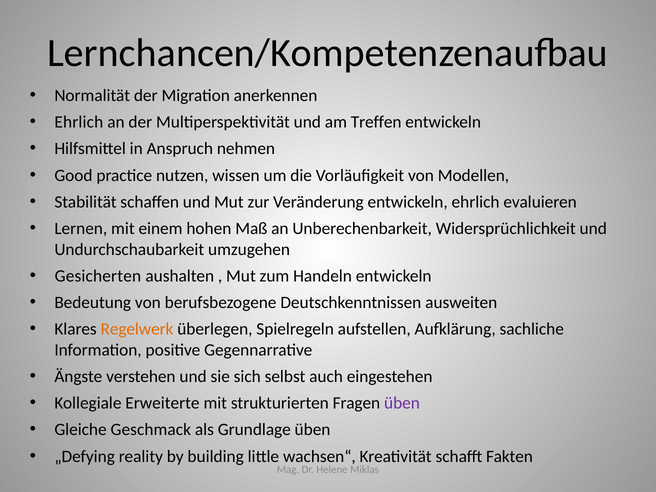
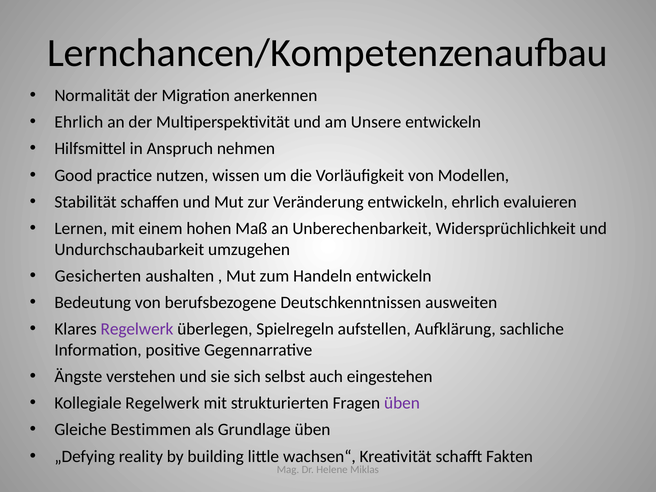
Treffen: Treffen -> Unsere (376, 122)
Regelwerk colour: orange -> purple (137, 329)
Kollegiale Erweiterte: Erweiterte -> Regelwerk (162, 403)
Geschmack: Geschmack -> Bestimmen (151, 430)
